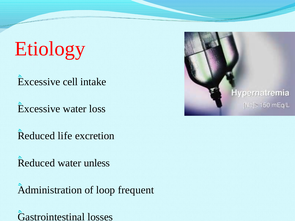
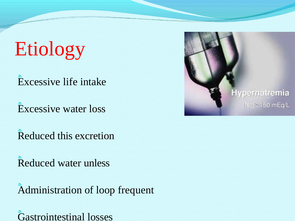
cell: cell -> life (70, 82)
life: life -> this (65, 136)
